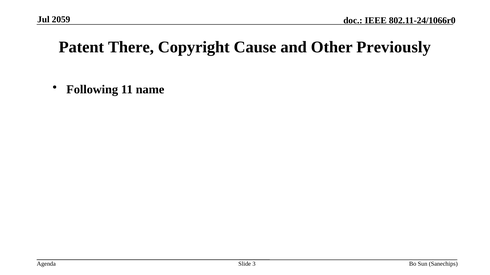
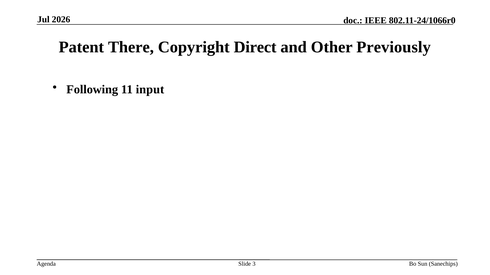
2059: 2059 -> 2026 (61, 19)
Cause: Cause -> Direct (255, 47)
name: name -> input (150, 90)
